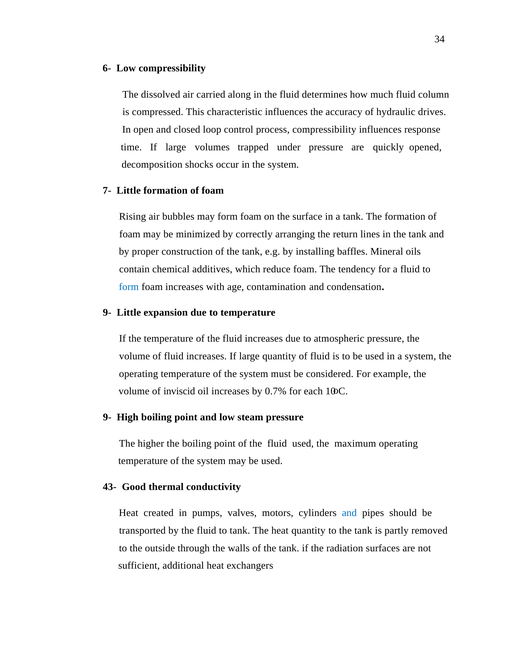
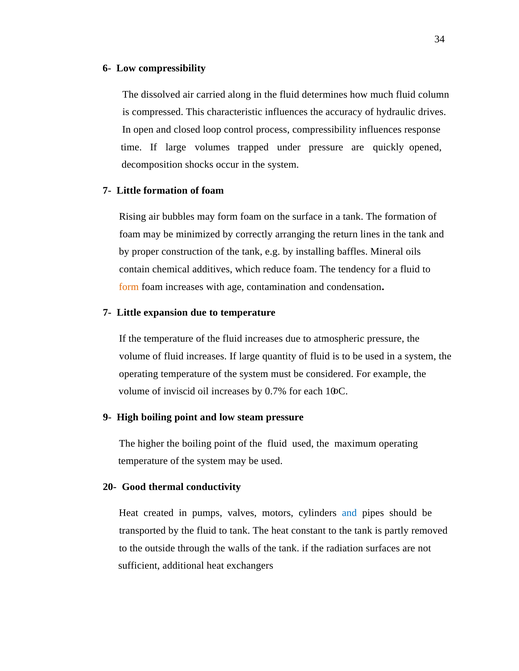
form colour: blue -> orange (129, 287)
9-: 9- -> 7- (107, 313)
43-: 43- -> 20- (110, 487)
heat quantity: quantity -> constant (308, 531)
